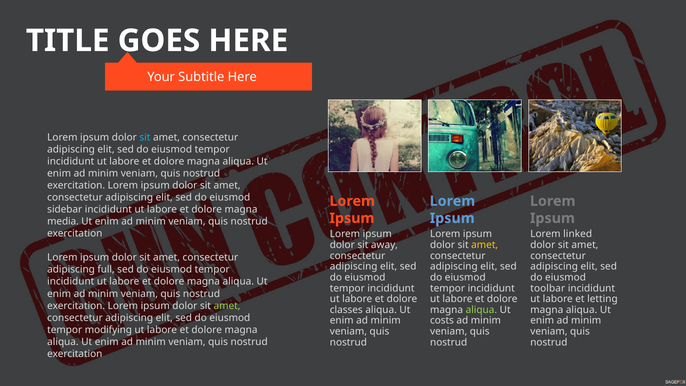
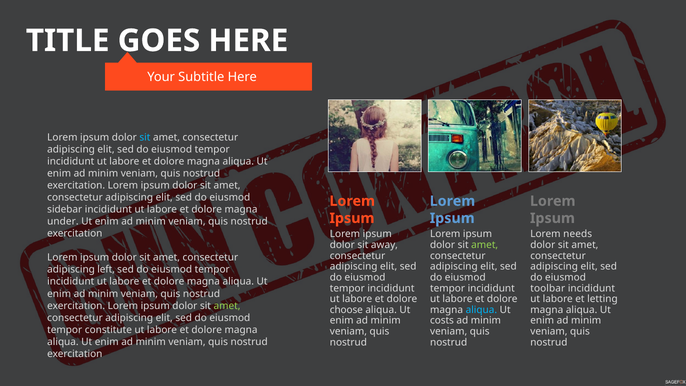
media: media -> under (63, 222)
linked: linked -> needs (578, 234)
amet colour: yellow -> light green (485, 245)
full: full -> left (106, 270)
classes: classes -> choose (346, 310)
aliqua colour: light green -> light blue (481, 310)
modifying: modifying -> constitute (108, 330)
